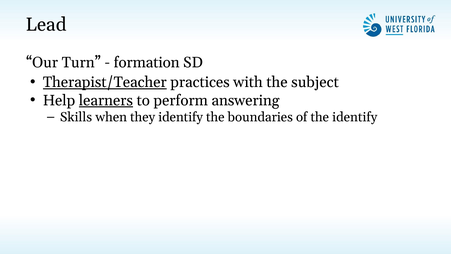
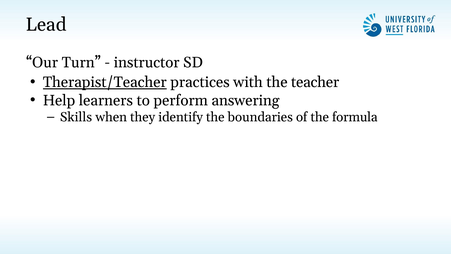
formation: formation -> instructor (147, 63)
subject: subject -> teacher (315, 82)
learners underline: present -> none (106, 100)
the identify: identify -> formula (355, 117)
